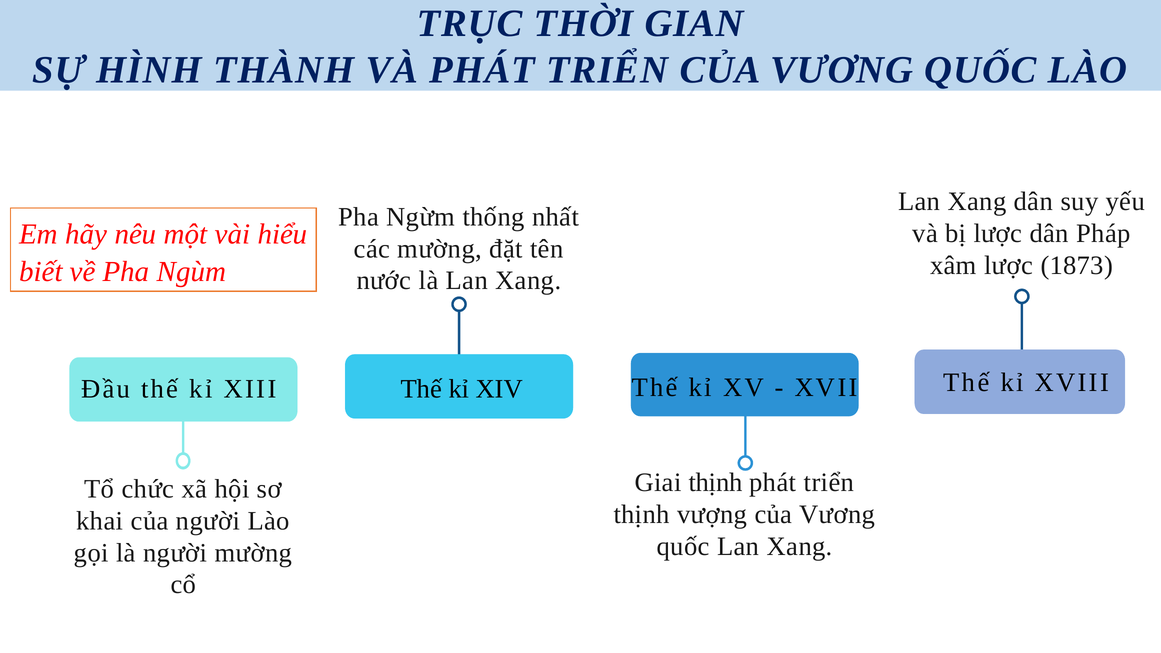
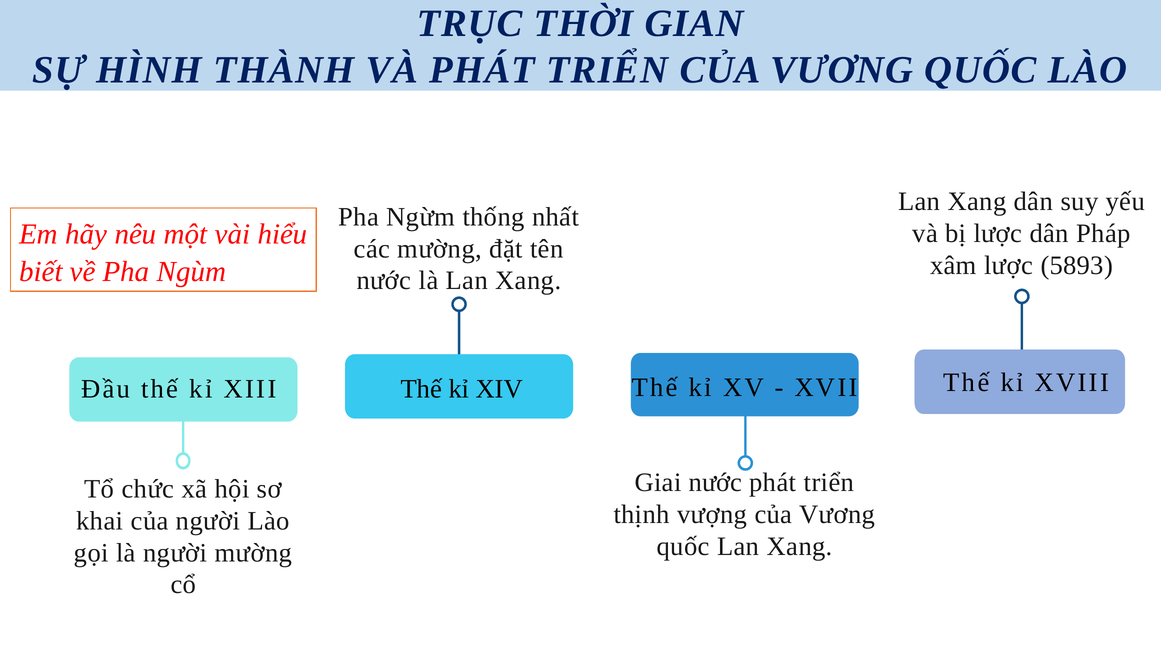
1873: 1873 -> 5893 (1077, 266)
Giai thịnh: thịnh -> nước (715, 483)
